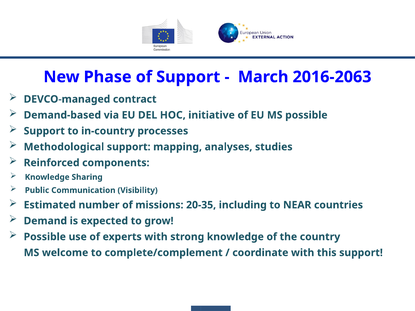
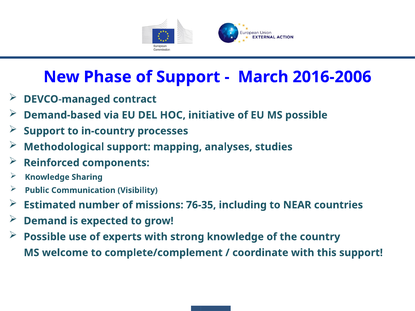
2016-2063: 2016-2063 -> 2016-2006 (332, 77)
20-35: 20-35 -> 76-35 (201, 205)
